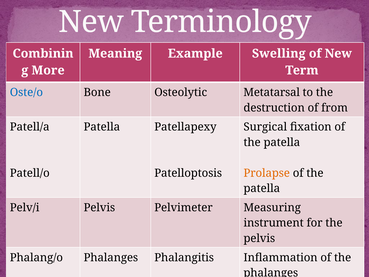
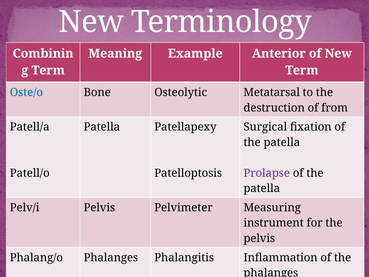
Swelling: Swelling -> Anterior (279, 53)
More: More -> Term (48, 70)
Prolapse colour: orange -> purple (267, 173)
